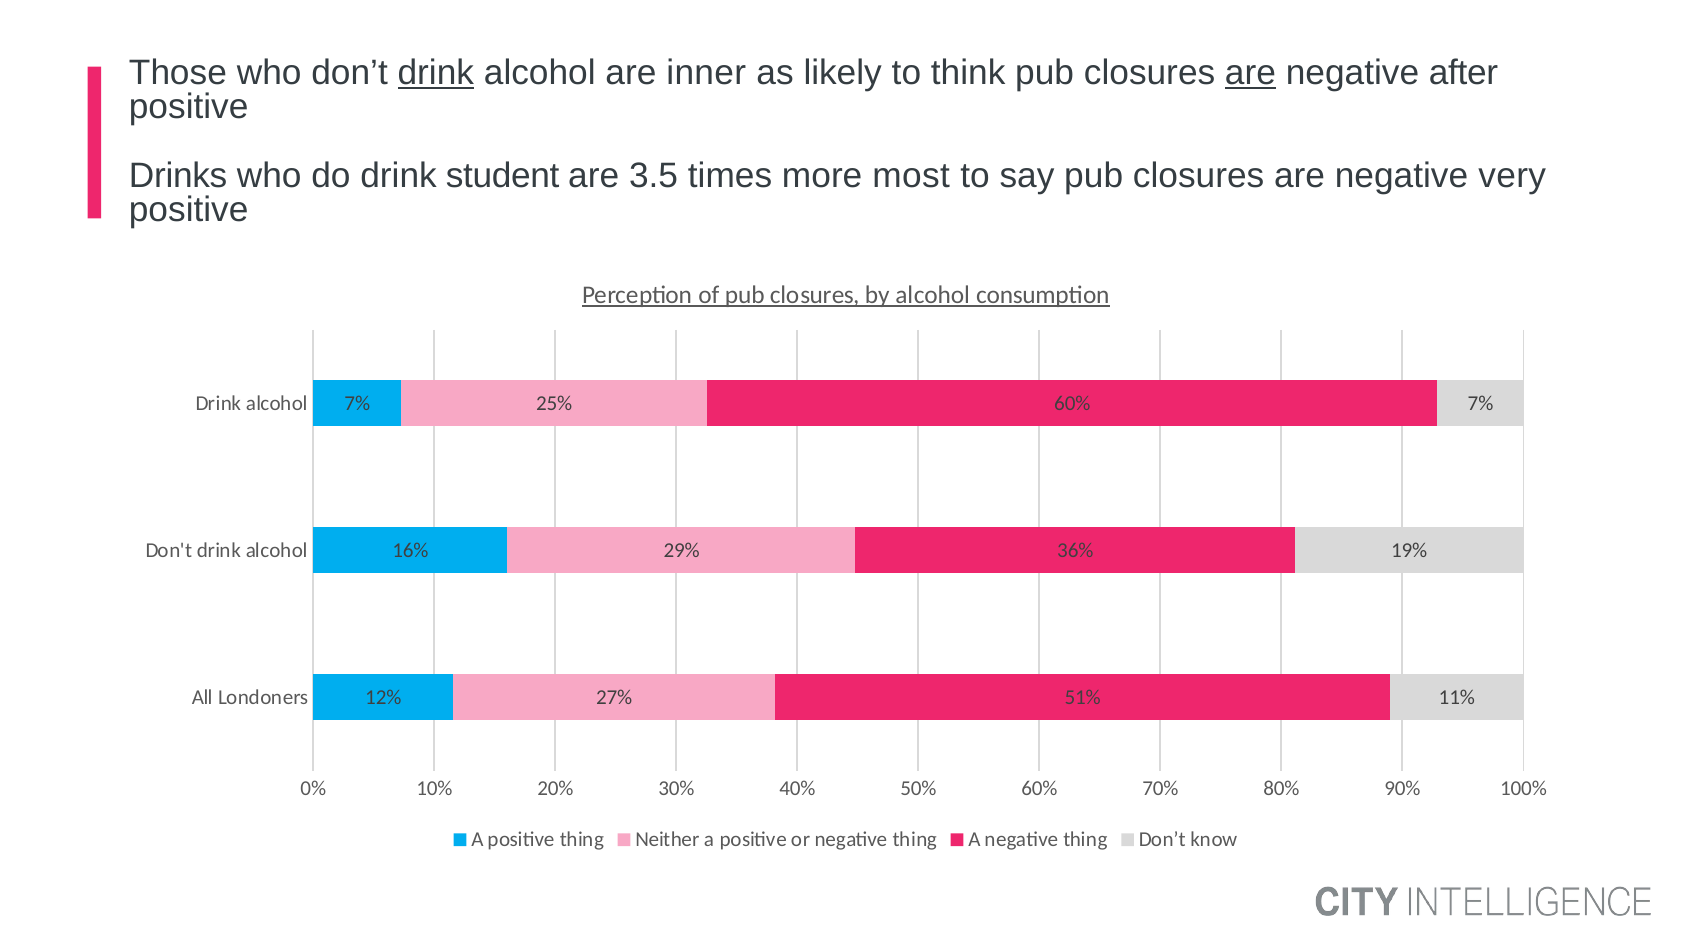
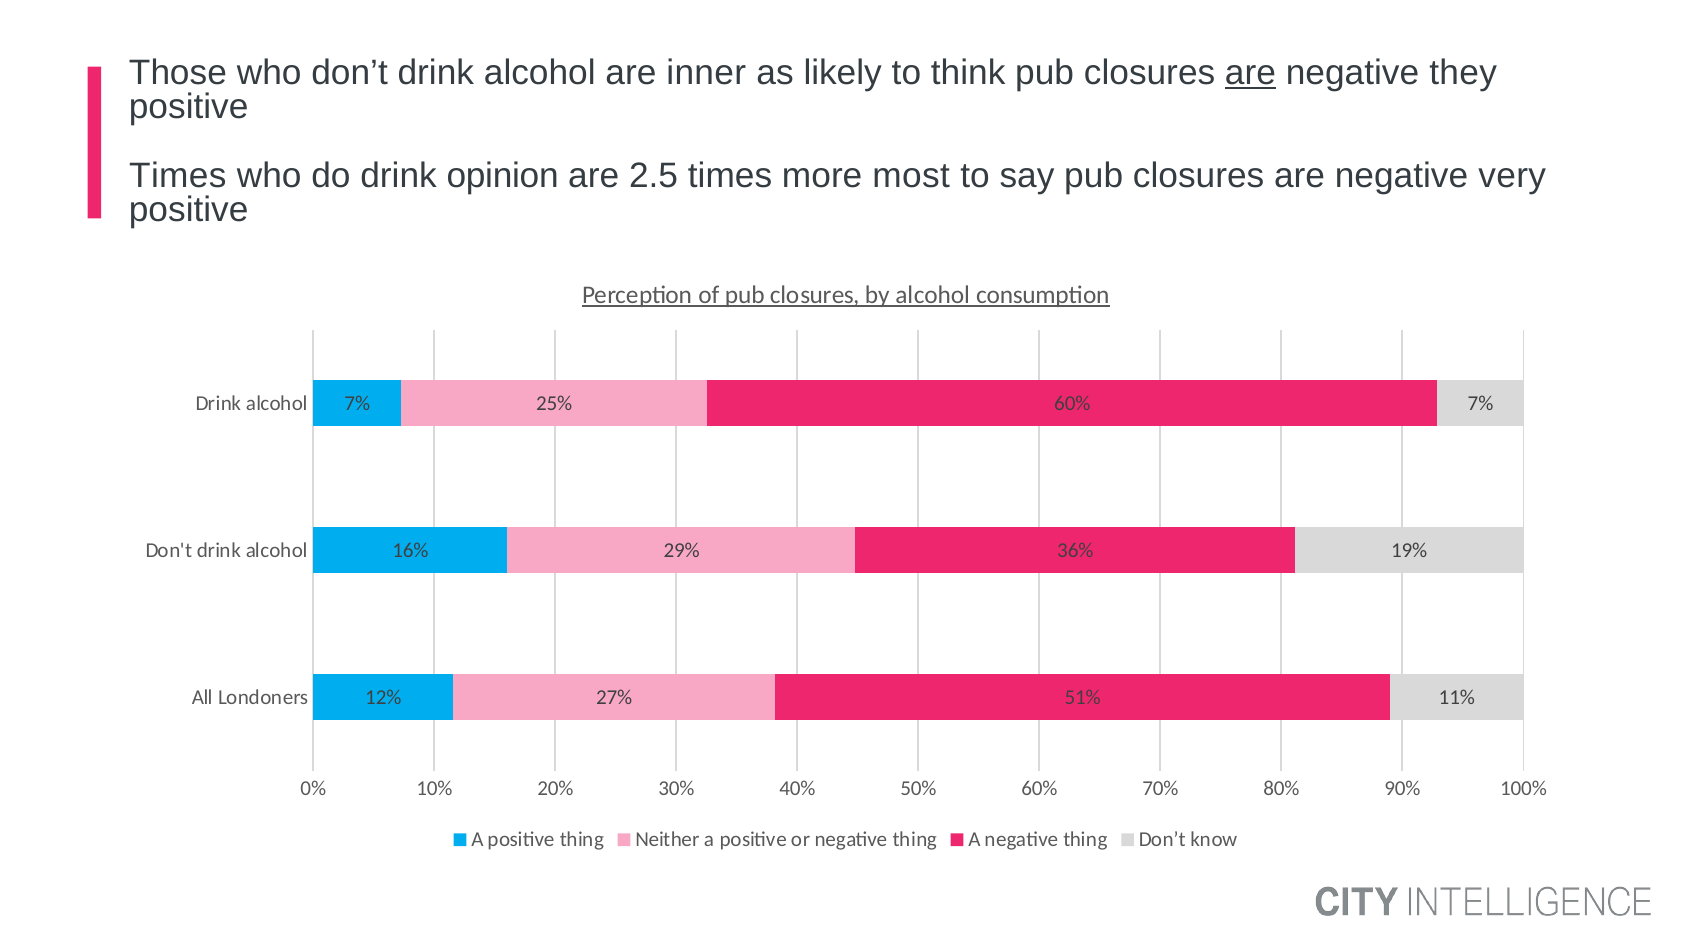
drink underline: present -> none (436, 73)
after: after -> they (1463, 73)
Drinks: Drinks -> Times (178, 176)
student: student -> opinion (503, 176)
3.5: 3.5 -> 2.5 (654, 176)
